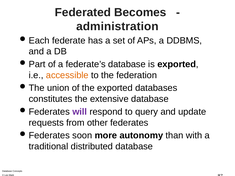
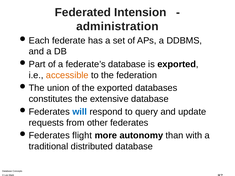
Becomes: Becomes -> Intension (140, 12)
will colour: purple -> blue (80, 112)
soon: soon -> flight (82, 136)
